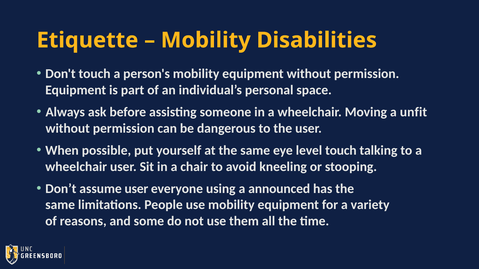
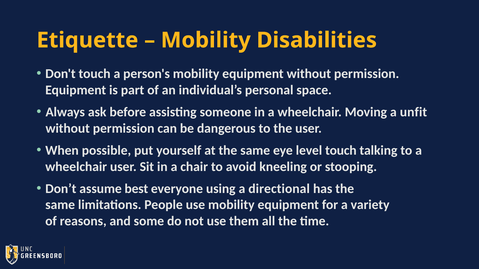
assume user: user -> best (136, 189)
announced: announced -> directional (279, 189)
